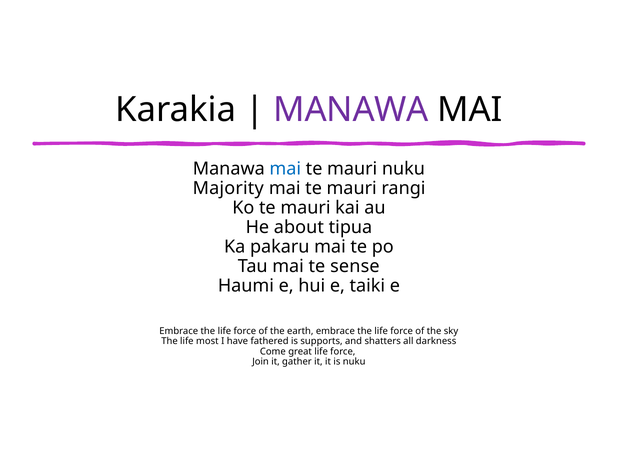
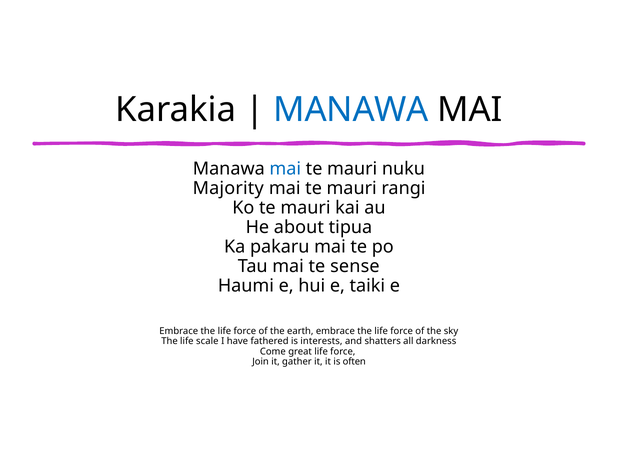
MANAWA colour: purple -> blue (351, 110)
most: most -> scale (207, 341)
supports: supports -> interests (321, 341)
is nuku: nuku -> often (354, 361)
